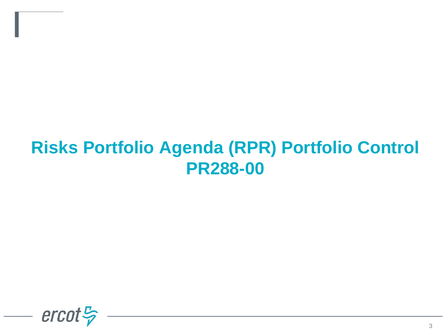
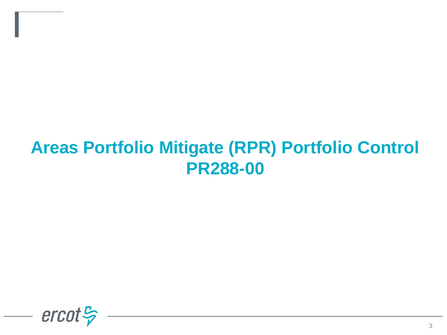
Risks: Risks -> Areas (55, 148)
Agenda: Agenda -> Mitigate (191, 148)
